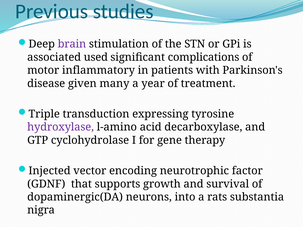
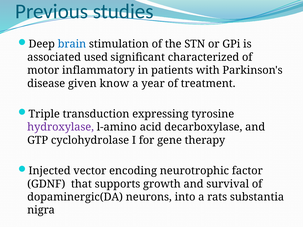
brain colour: purple -> blue (72, 44)
complications: complications -> characterized (204, 57)
many: many -> know (114, 84)
